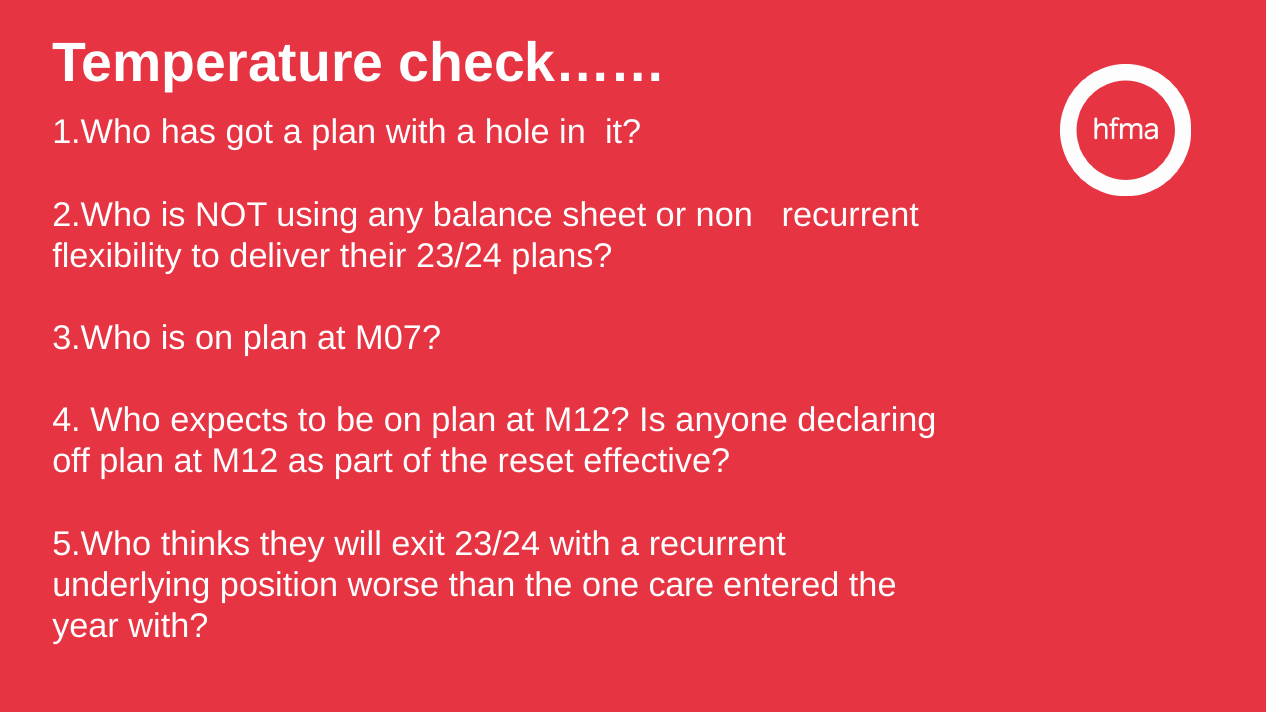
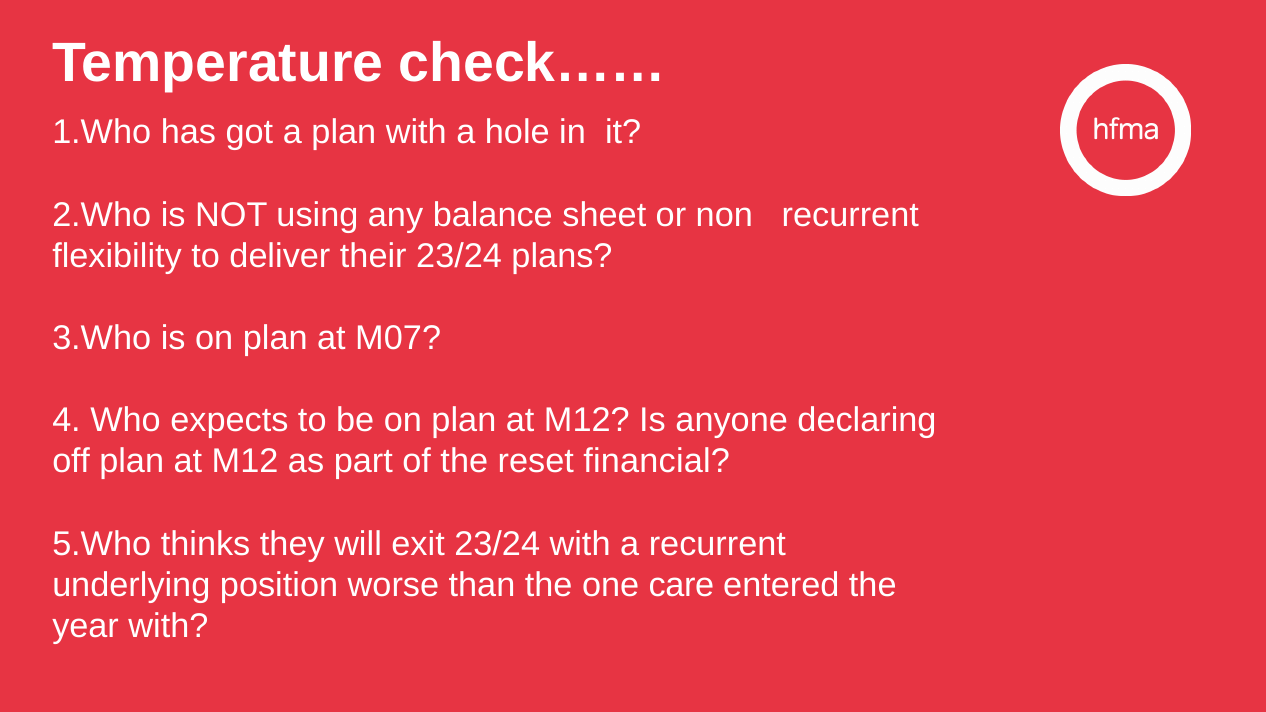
effective: effective -> financial (657, 462)
